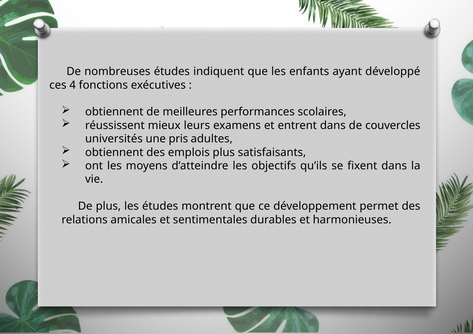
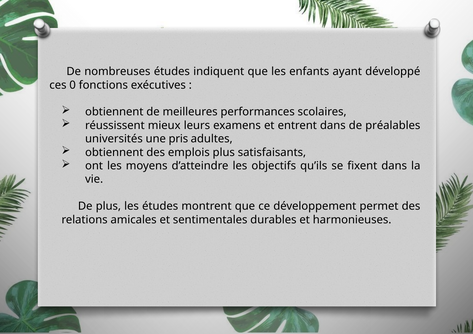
4: 4 -> 0 (73, 85)
couvercles: couvercles -> préalables (393, 126)
